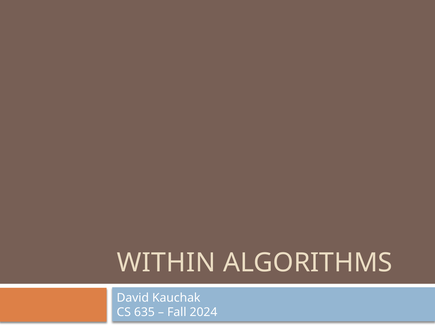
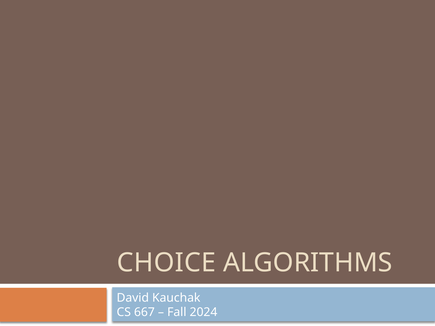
WITHIN: WITHIN -> CHOICE (166, 263)
635: 635 -> 667 (144, 313)
